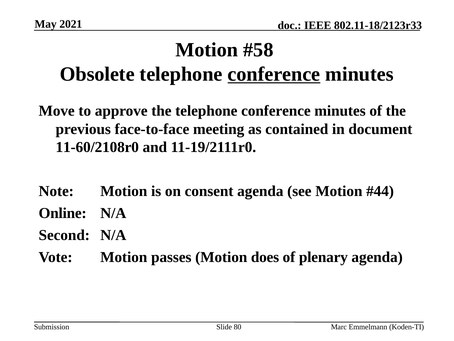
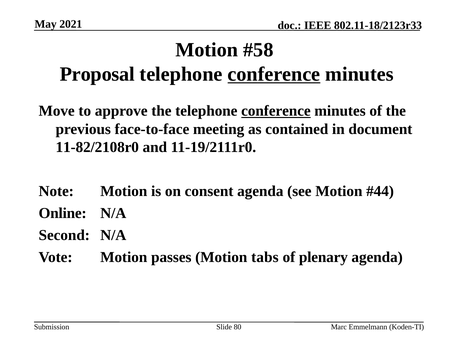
Obsolete: Obsolete -> Proposal (97, 74)
conference underline: none -> present (276, 111)
11-60/2108r0: 11-60/2108r0 -> 11-82/2108r0 (97, 147)
does: does -> tabs (265, 257)
